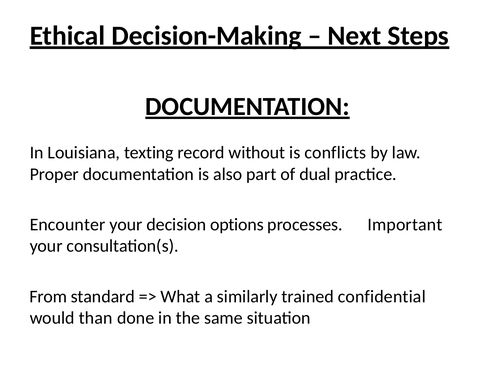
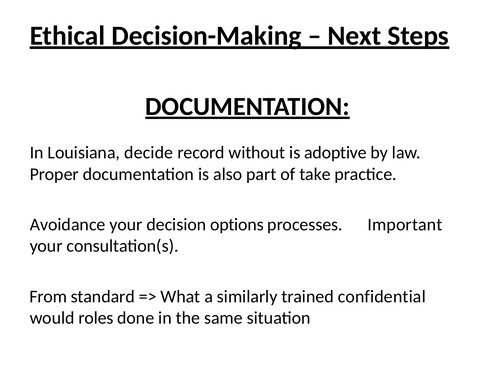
texting: texting -> decide (149, 153)
conflicts: conflicts -> adoptive (335, 153)
dual: dual -> take (315, 174)
Encounter: Encounter -> Avoidance (68, 225)
than: than -> roles (96, 318)
